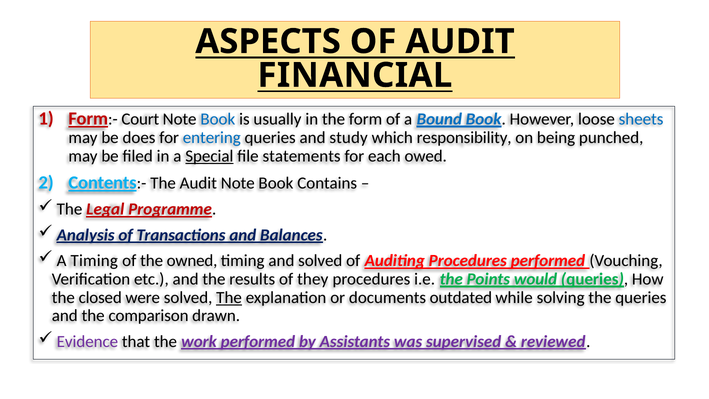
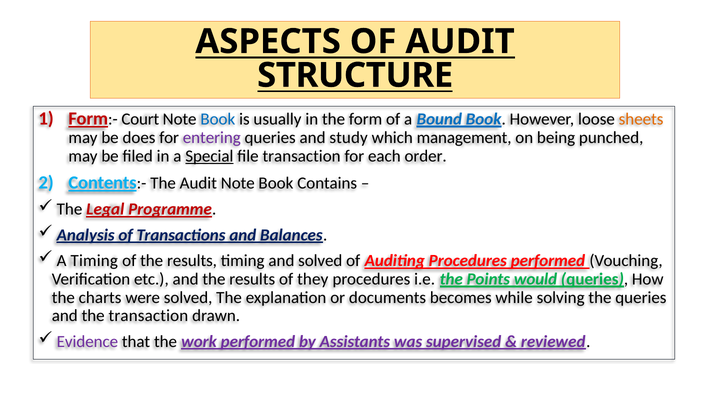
FINANCIAL: FINANCIAL -> STRUCTURE (355, 75)
sheets colour: blue -> orange (641, 119)
entering colour: blue -> purple (212, 138)
responsibility: responsibility -> management (464, 138)
file statements: statements -> transaction (302, 156)
owed: owed -> order (426, 156)
of the owned: owned -> results (192, 261)
closed: closed -> charts (100, 297)
The underline: present -> none (229, 297)
outdated: outdated -> becomes (461, 297)
the comparison: comparison -> transaction (148, 316)
